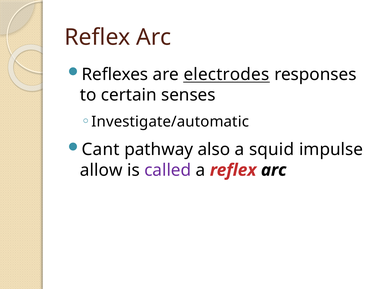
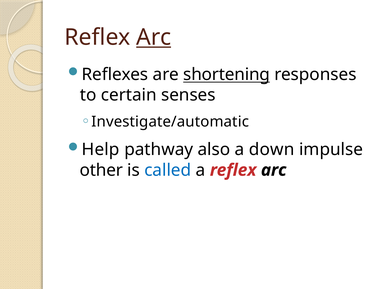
Arc underline: none -> present (154, 37)
electrodes: electrodes -> shortening (227, 75)
Cant: Cant -> Help (101, 150)
squid: squid -> down (272, 150)
allow: allow -> other (101, 170)
called colour: purple -> blue (168, 170)
